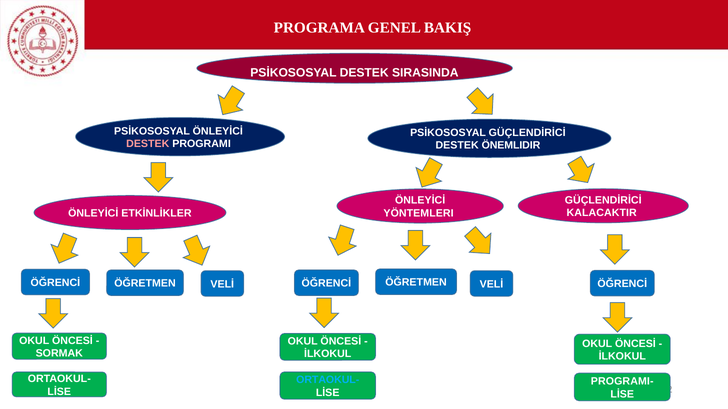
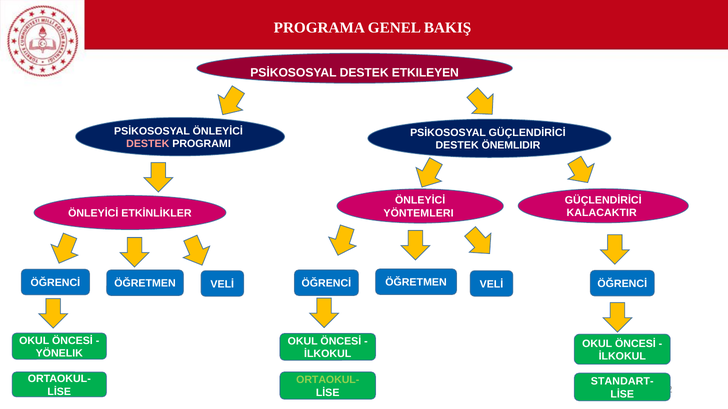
SIRASINDA: SIRASINDA -> ETKILEYEN (425, 73)
SORMAK: SORMAK -> YÖNELIK (59, 354)
ORTAOKUL- colour: light blue -> light green (328, 380)
PROGRAMI-: PROGRAMI- -> STANDART- (622, 382)
